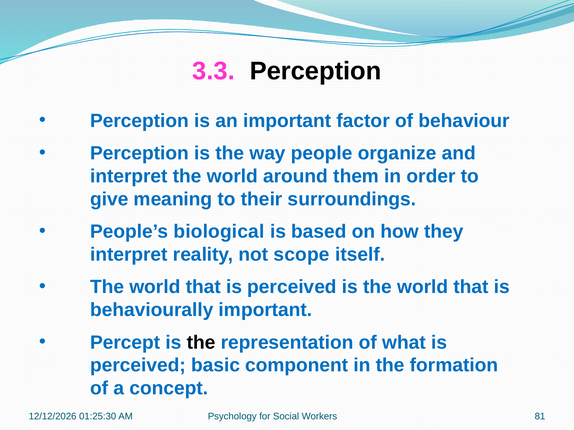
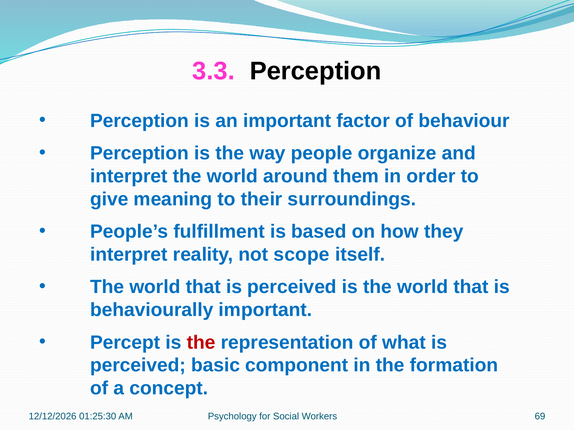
biological: biological -> fulfillment (219, 232)
the colour: black -> red (201, 343)
81: 81 -> 69 (540, 417)
